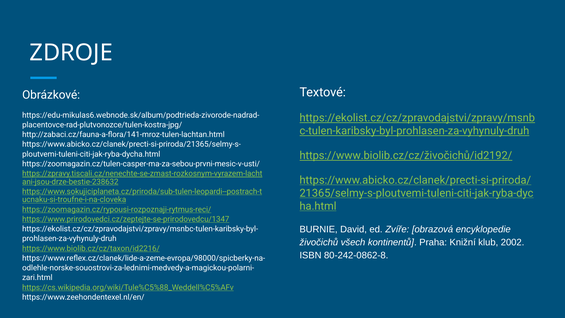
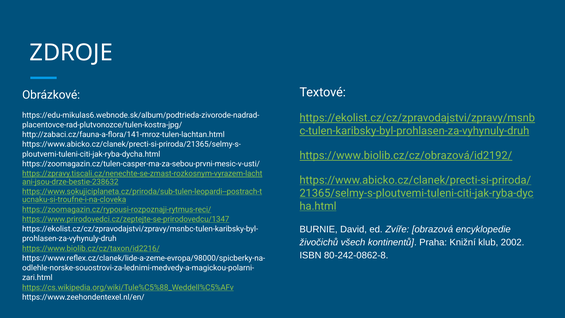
https://www.biolib.cz/cz/živočichů/id2192/: https://www.biolib.cz/cz/živočichů/id2192/ -> https://www.biolib.cz/cz/obrazová/id2192/ (406, 155)
